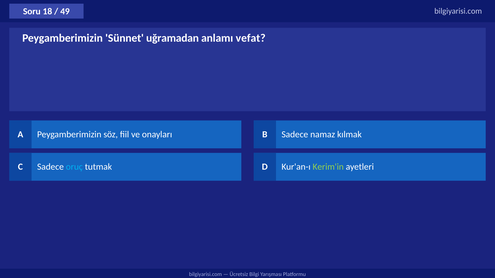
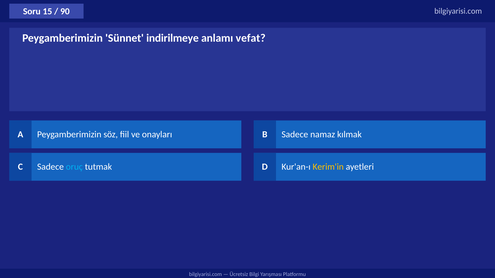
18: 18 -> 15 (47, 11)
49: 49 -> 90 (65, 11)
uğramadan: uğramadan -> indirilmeye (172, 38)
Kerim'in colour: light green -> yellow (328, 167)
